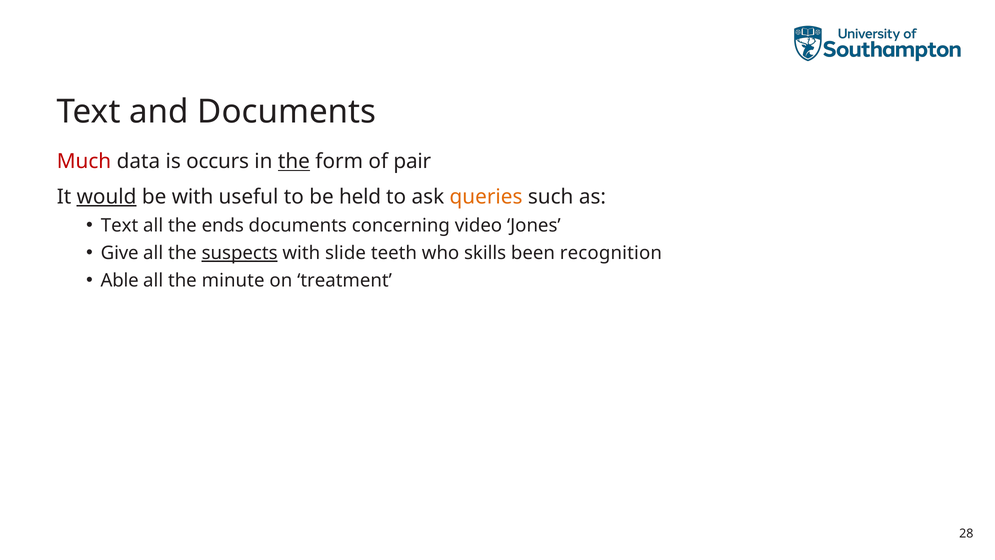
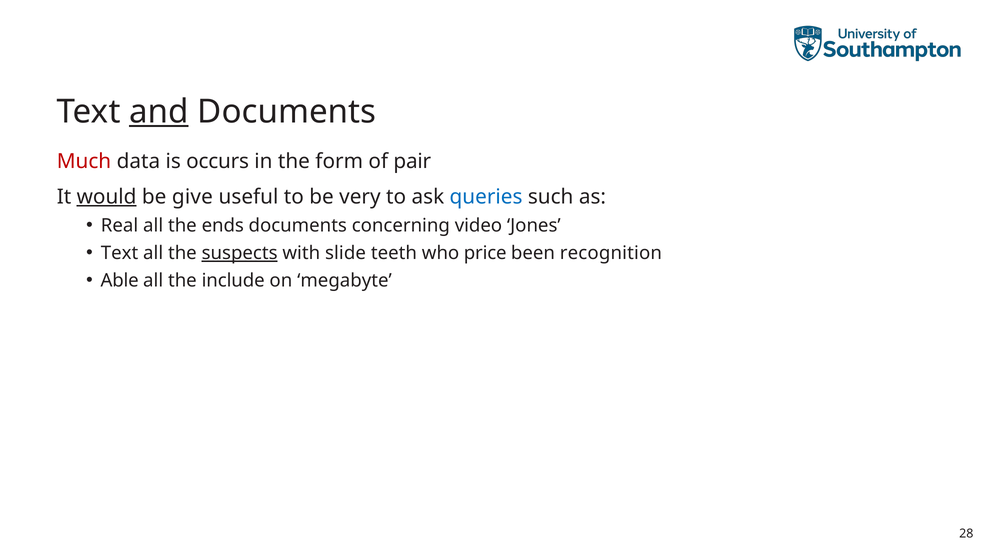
and underline: none -> present (159, 112)
the underline: present -> none (294, 162)
be with: with -> give (192, 197)
held: held -> very (360, 197)
queries colour: orange -> blue (486, 197)
Text: Text -> Real (120, 225)
Give: Give -> Text (120, 253)
skills: skills -> price (485, 253)
minute: minute -> include (233, 281)
treatment: treatment -> megabyte (345, 281)
